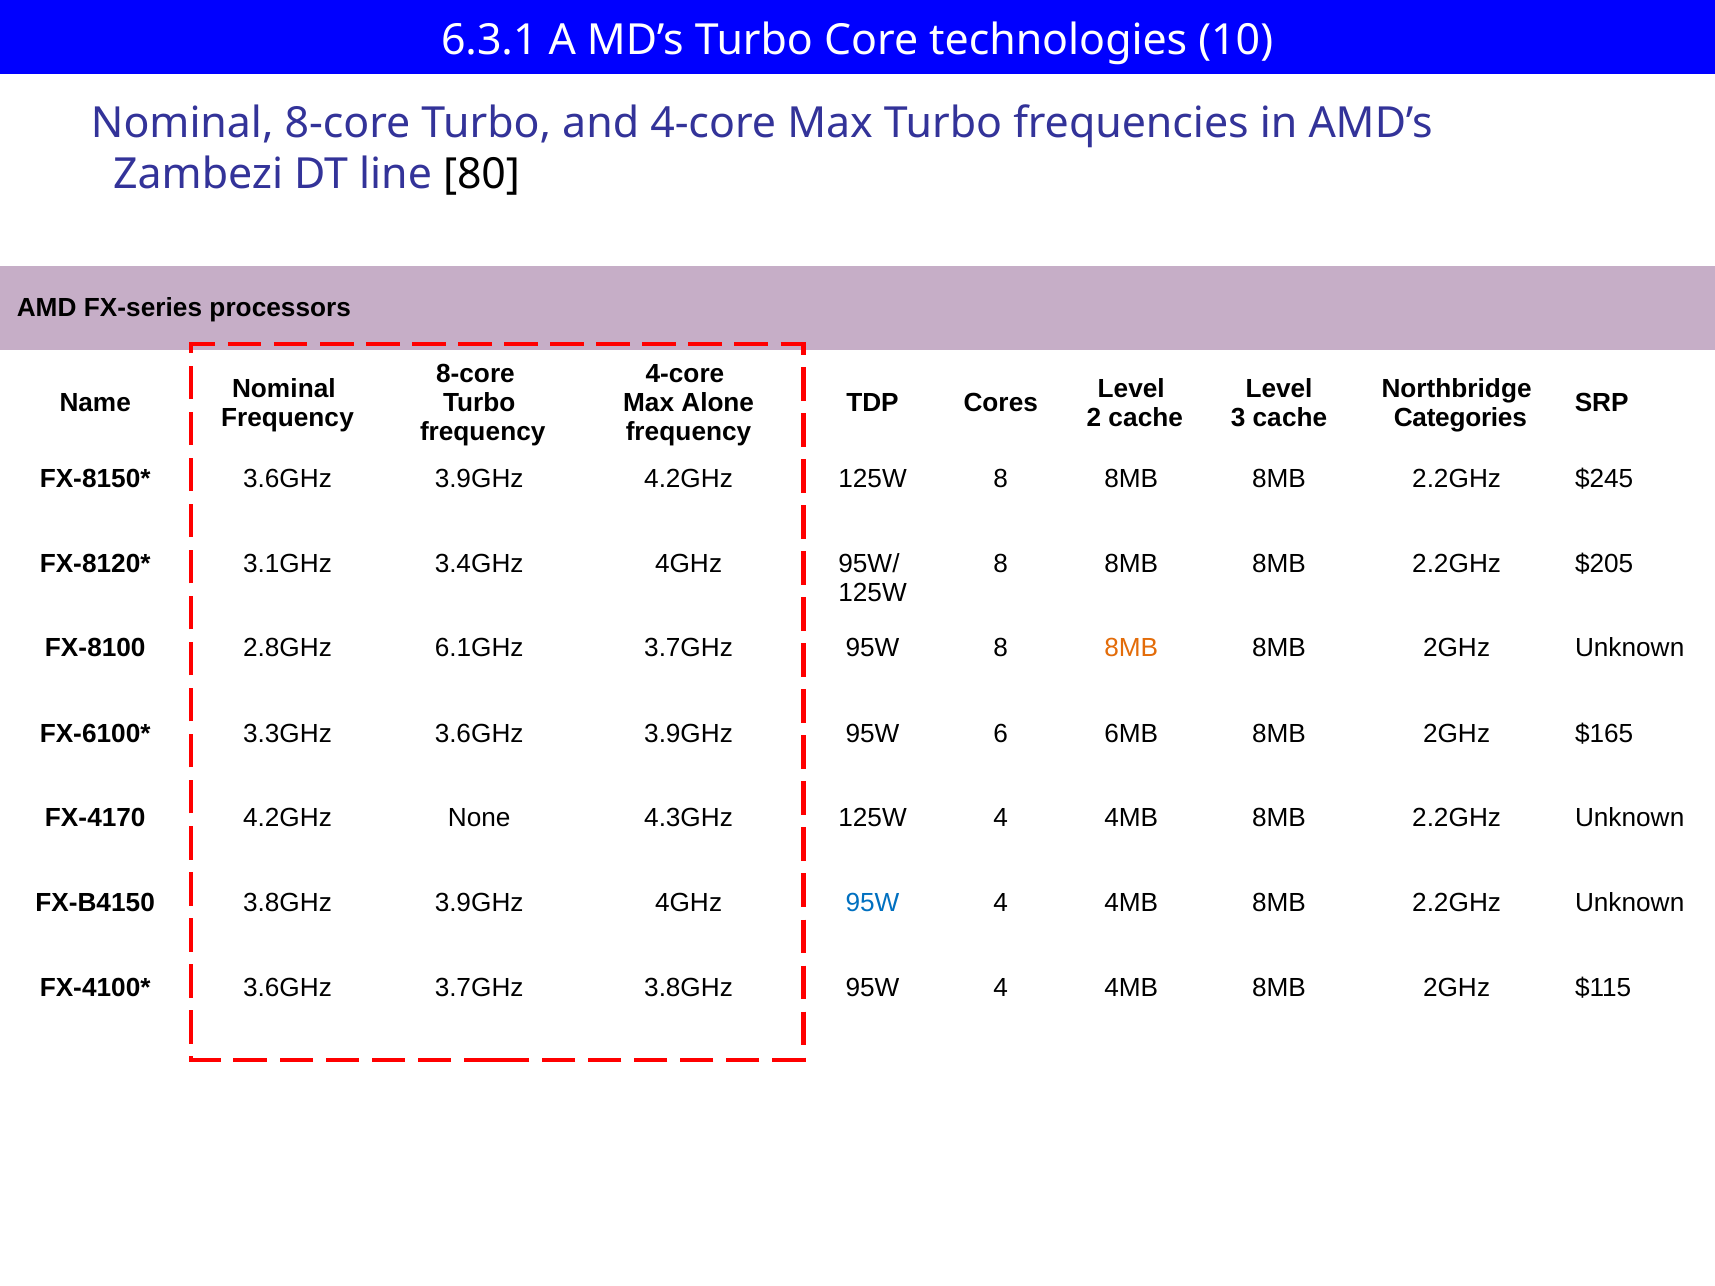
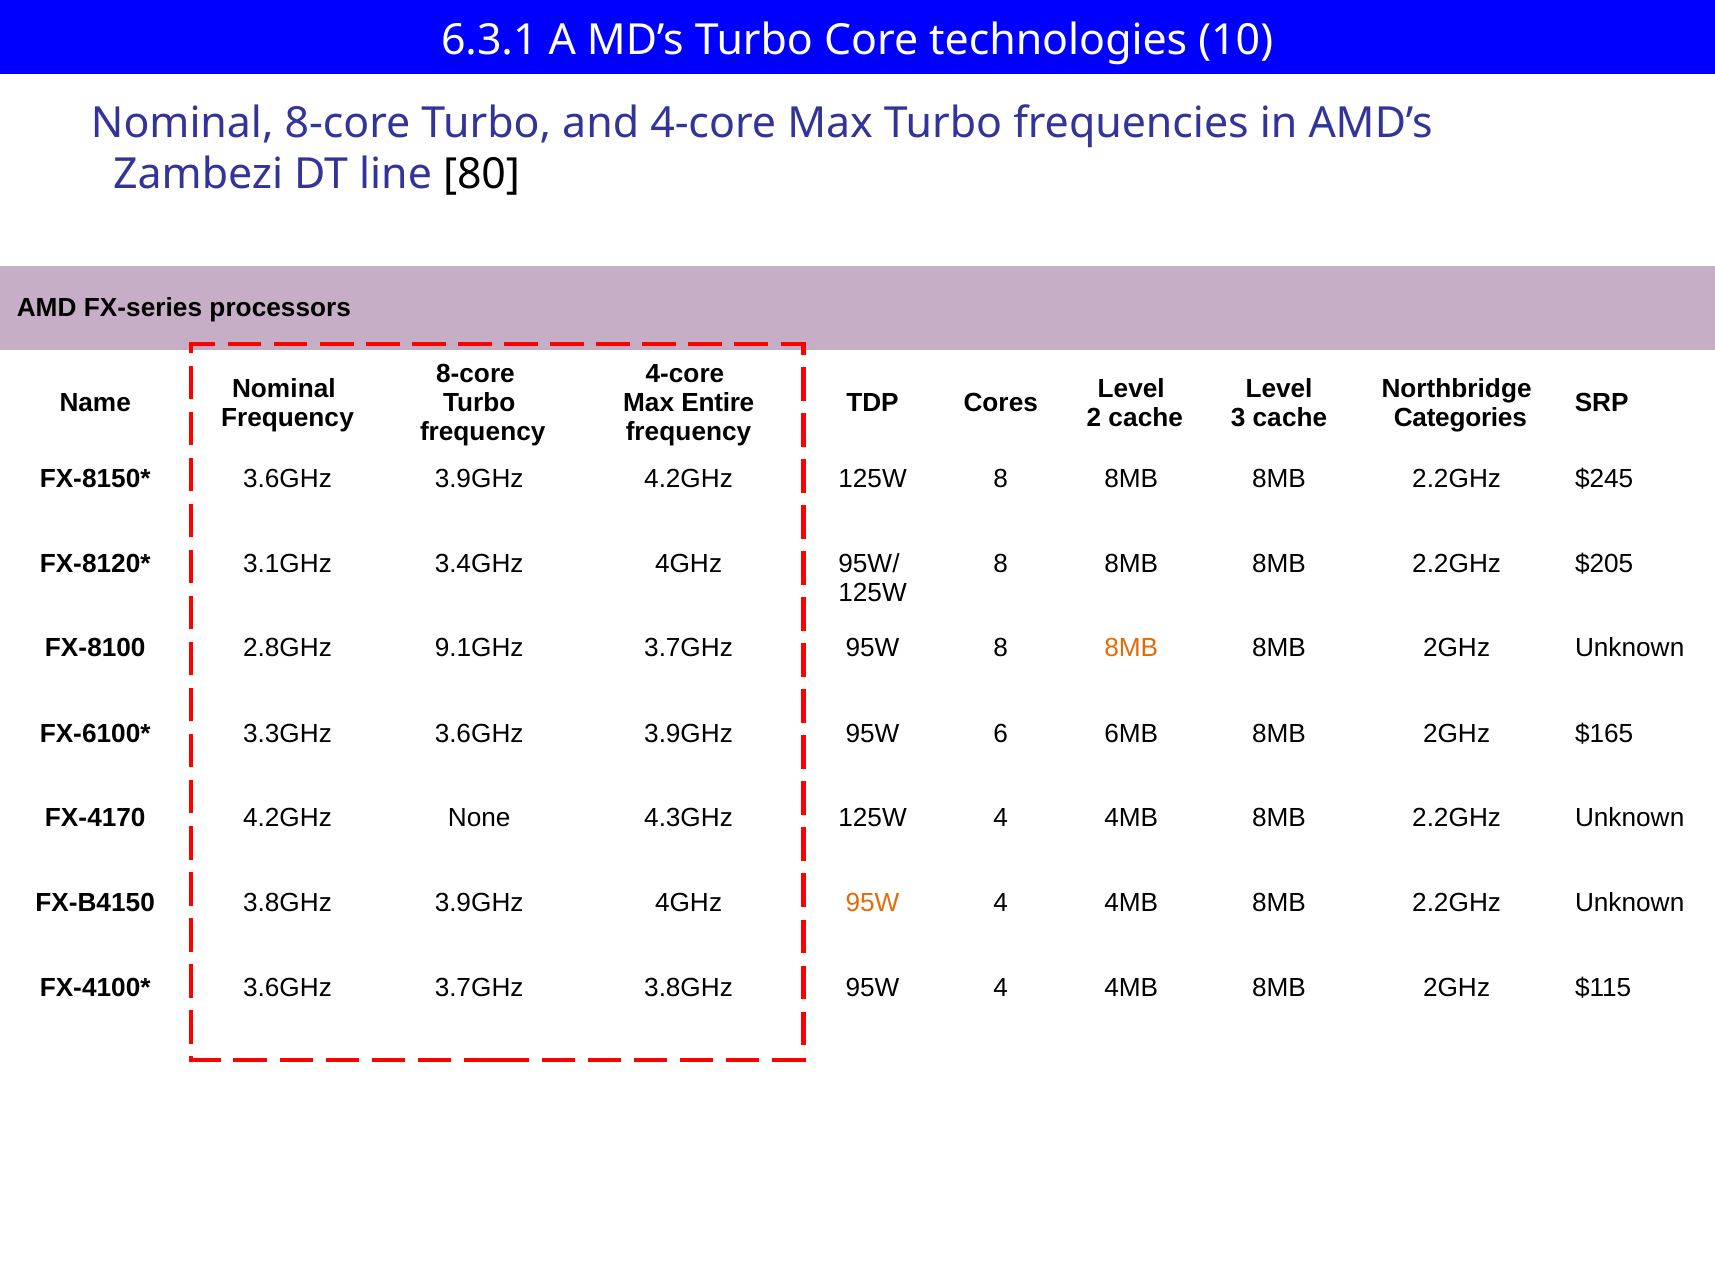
Alone: Alone -> Entire (718, 403)
6.1GHz: 6.1GHz -> 9.1GHz (479, 648)
95W colour: blue -> orange (873, 903)
